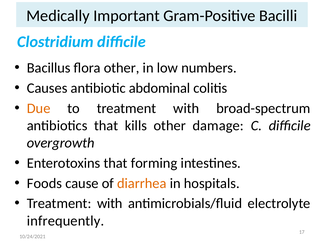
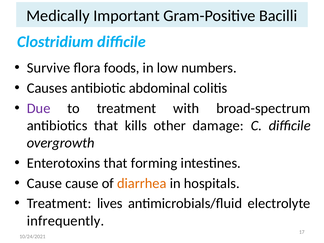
Bacillus: Bacillus -> Survive (49, 68)
flora other: other -> foods (122, 68)
Due colour: orange -> purple (39, 108)
Foods: Foods -> Cause (44, 183)
with: with -> lives (110, 203)
